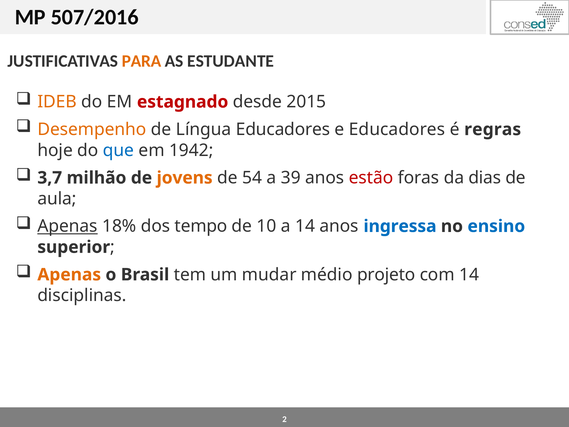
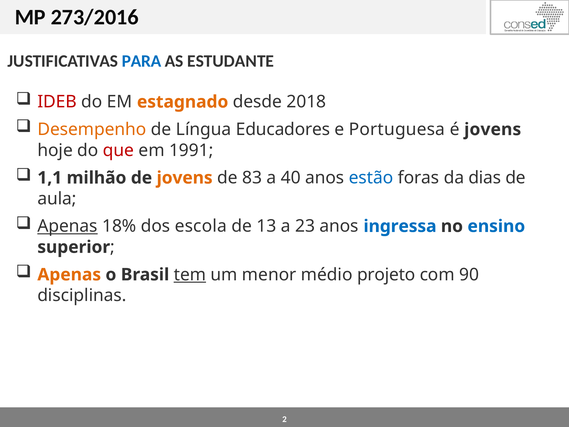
507/2016: 507/2016 -> 273/2016 (95, 17)
PARA colour: orange -> blue (141, 61)
IDEB colour: orange -> red (57, 102)
estagnado colour: red -> orange (183, 102)
2015: 2015 -> 2018 (306, 102)
e Educadores: Educadores -> Portuguesa (397, 129)
é regras: regras -> jovens (493, 129)
que colour: blue -> red (119, 150)
1942: 1942 -> 1991 (191, 150)
3,7: 3,7 -> 1,1 (50, 178)
54: 54 -> 83 (252, 178)
39: 39 -> 40 (291, 178)
estão colour: red -> blue (371, 178)
tempo: tempo -> escola (201, 226)
10: 10 -> 13 (266, 226)
a 14: 14 -> 23 (305, 226)
tem underline: none -> present (190, 275)
mudar: mudar -> menor (269, 275)
com 14: 14 -> 90 (469, 275)
